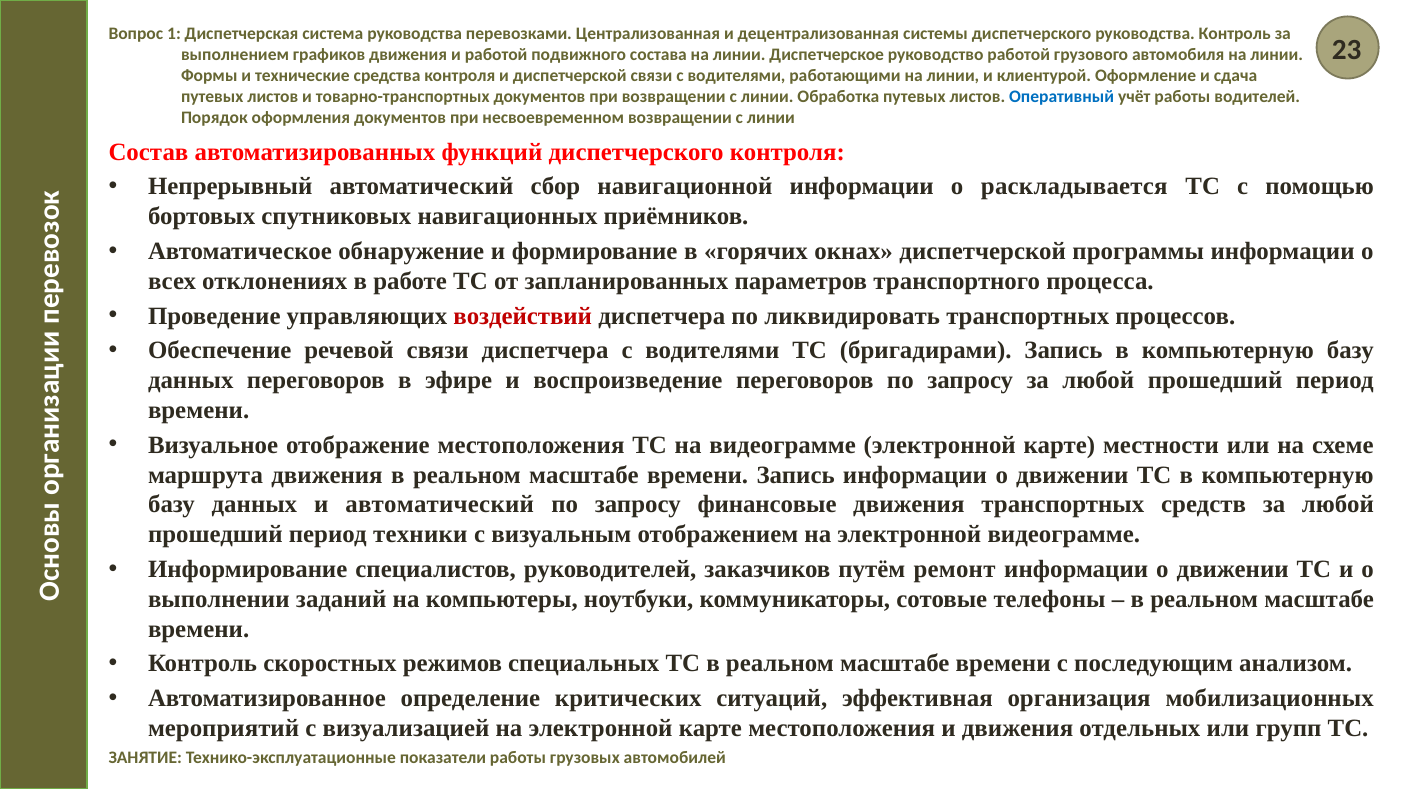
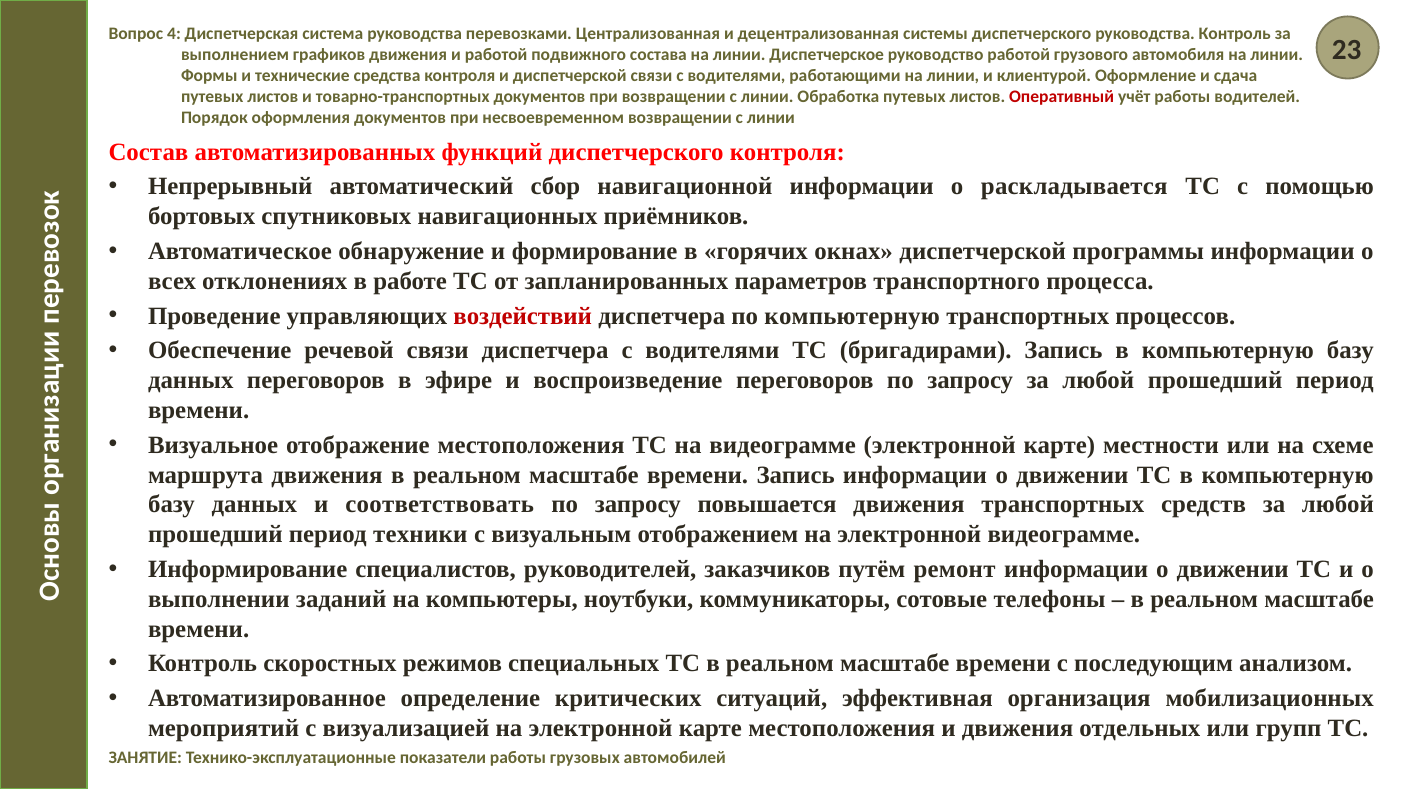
1: 1 -> 4 (174, 33)
Оперативный colour: blue -> red (1062, 96)
по ликвидировать: ликвидировать -> компьютерную (852, 316)
и автоматический: автоматический -> соответствовать (440, 505)
финансовые: финансовые -> повышается (767, 505)
